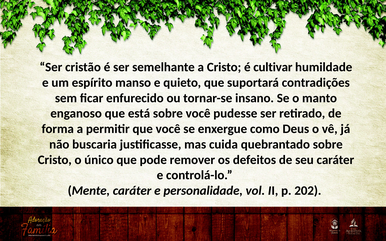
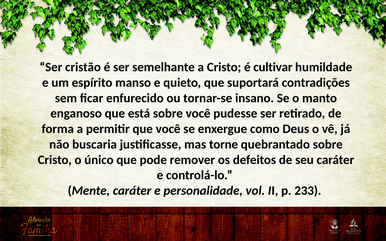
cuida: cuida -> torne (224, 144)
202: 202 -> 233 (308, 191)
